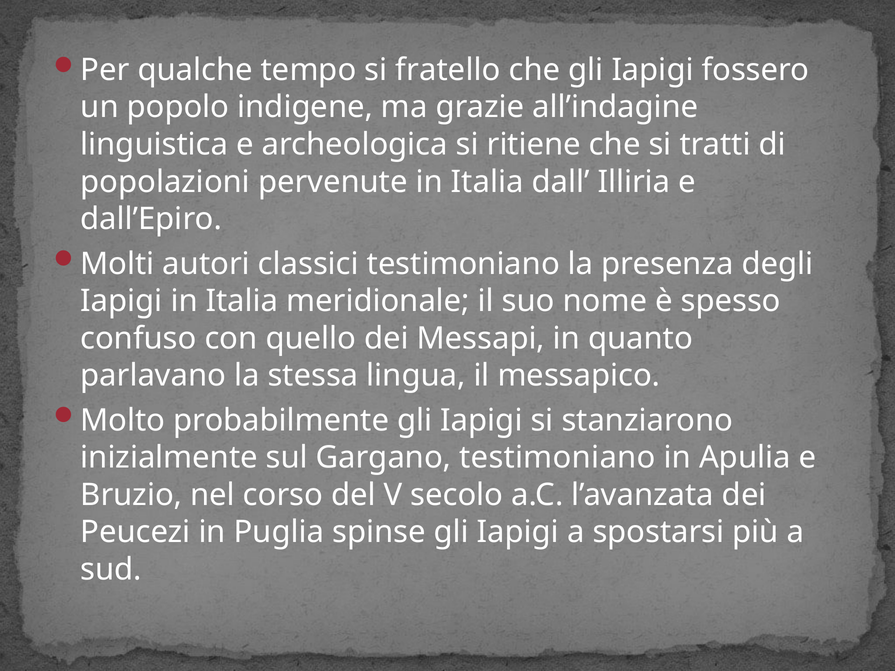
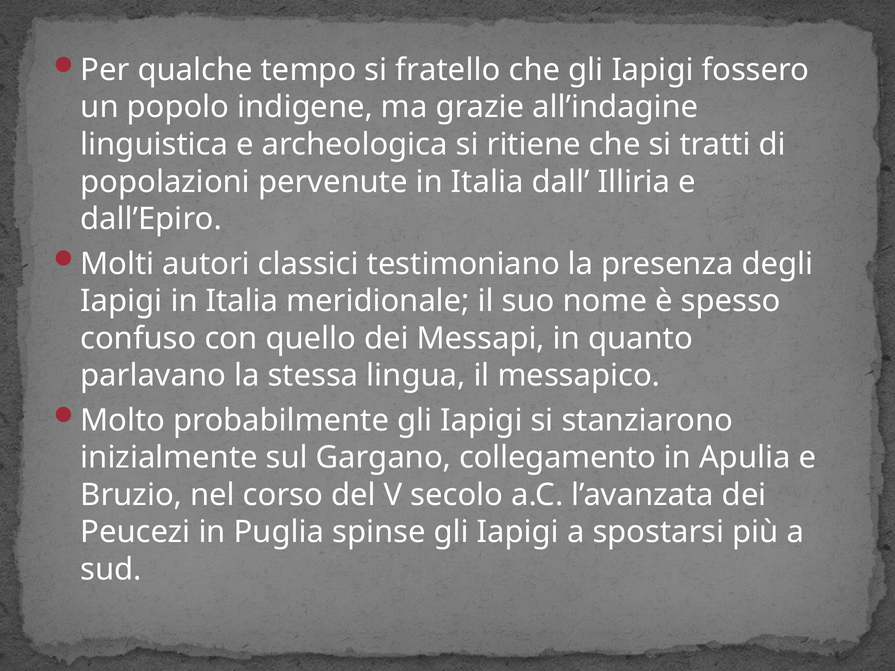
Gargano testimoniano: testimoniano -> collegamento (558, 458)
